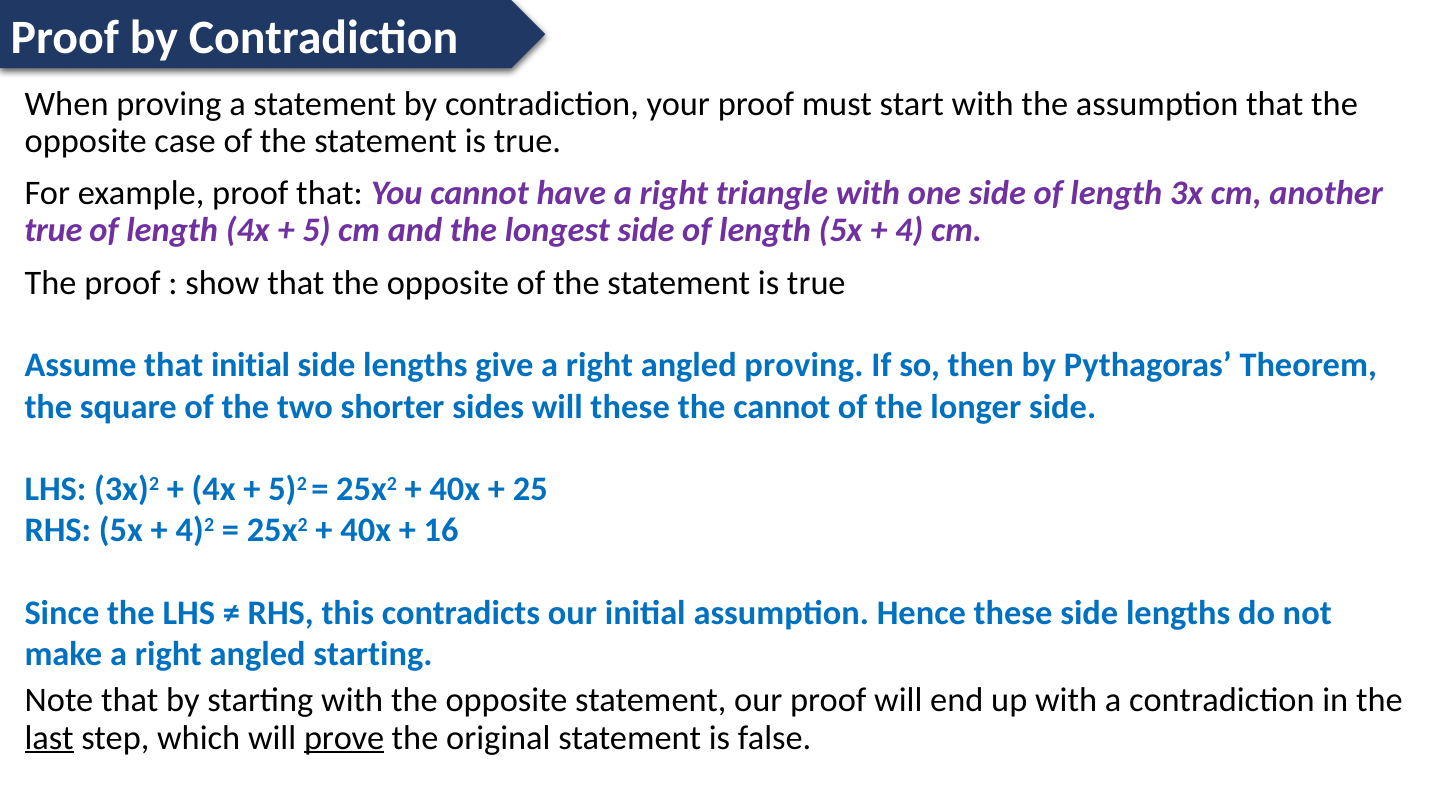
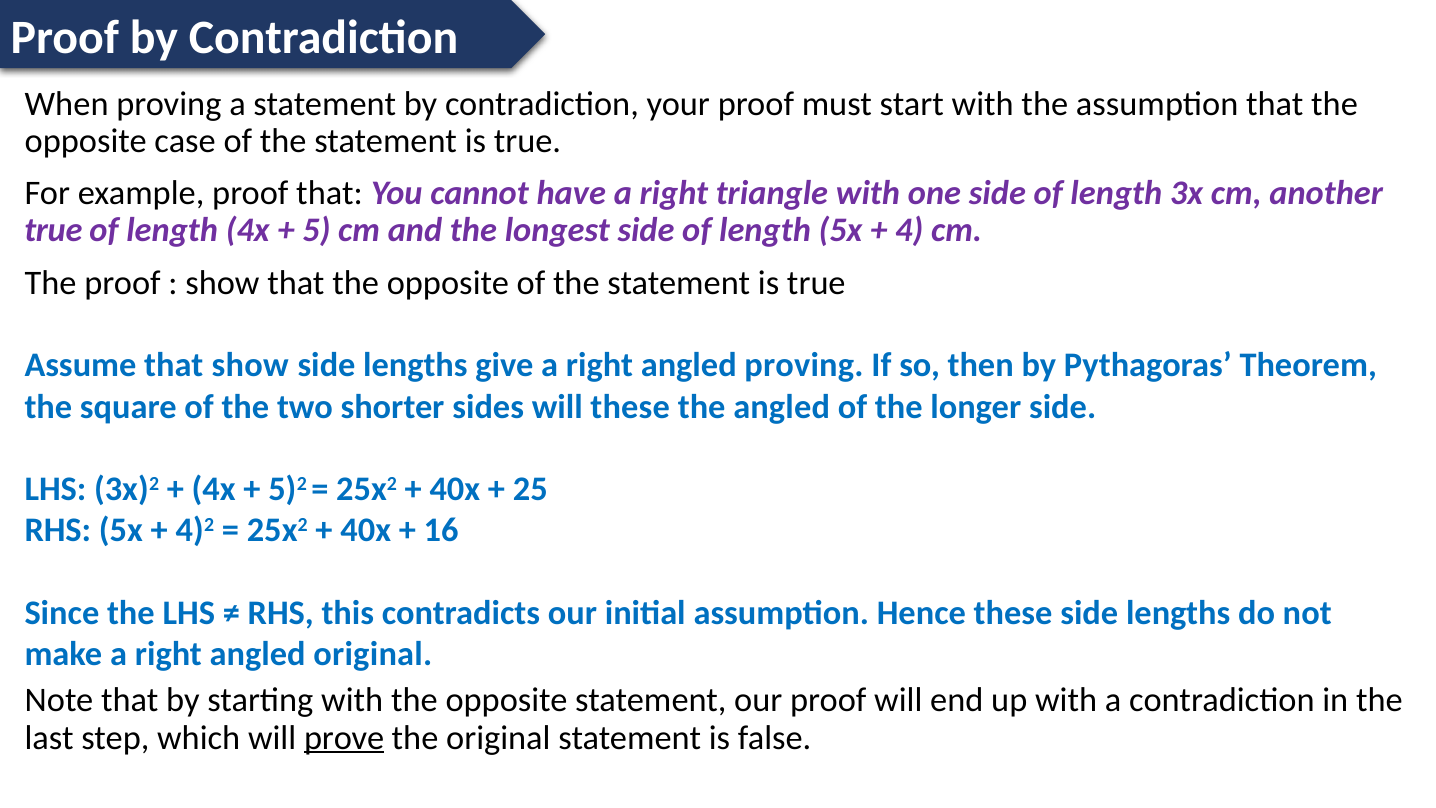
that initial: initial -> show (250, 365)
the cannot: cannot -> angled (782, 407)
angled starting: starting -> original (373, 654)
last underline: present -> none (49, 737)
